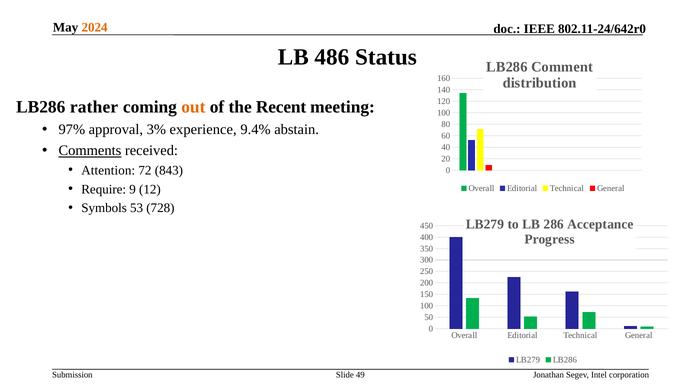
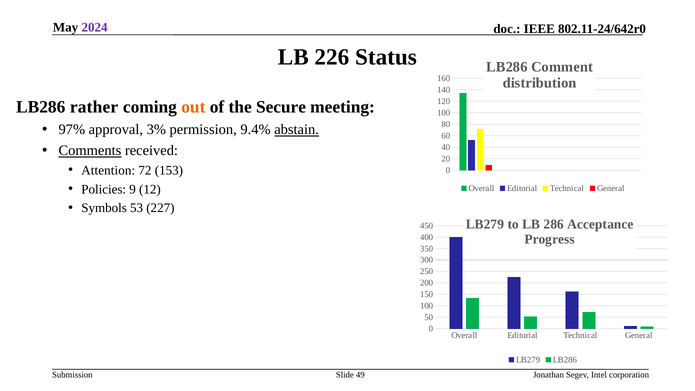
2024 colour: orange -> purple (95, 28)
486: 486 -> 226 (332, 57)
Recent: Recent -> Secure (281, 107)
experience: experience -> permission (203, 130)
abstain underline: none -> present (297, 130)
843: 843 -> 153 (169, 170)
Require: Require -> Policies (104, 189)
728: 728 -> 227 (160, 208)
